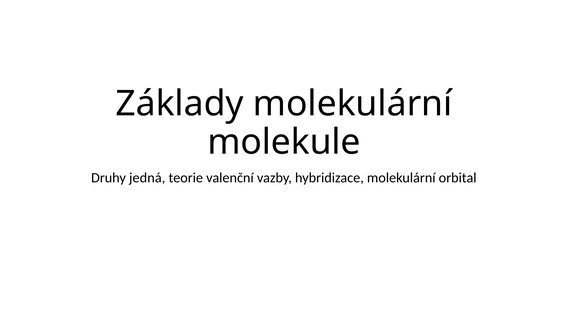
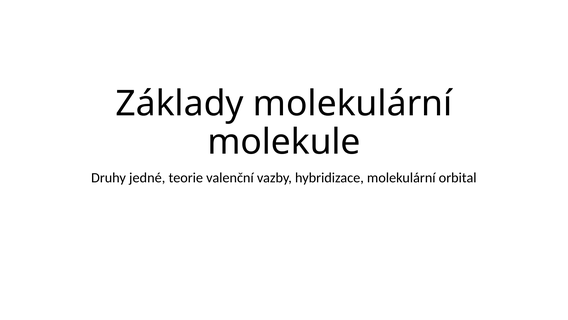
jedná: jedná -> jedné (147, 178)
